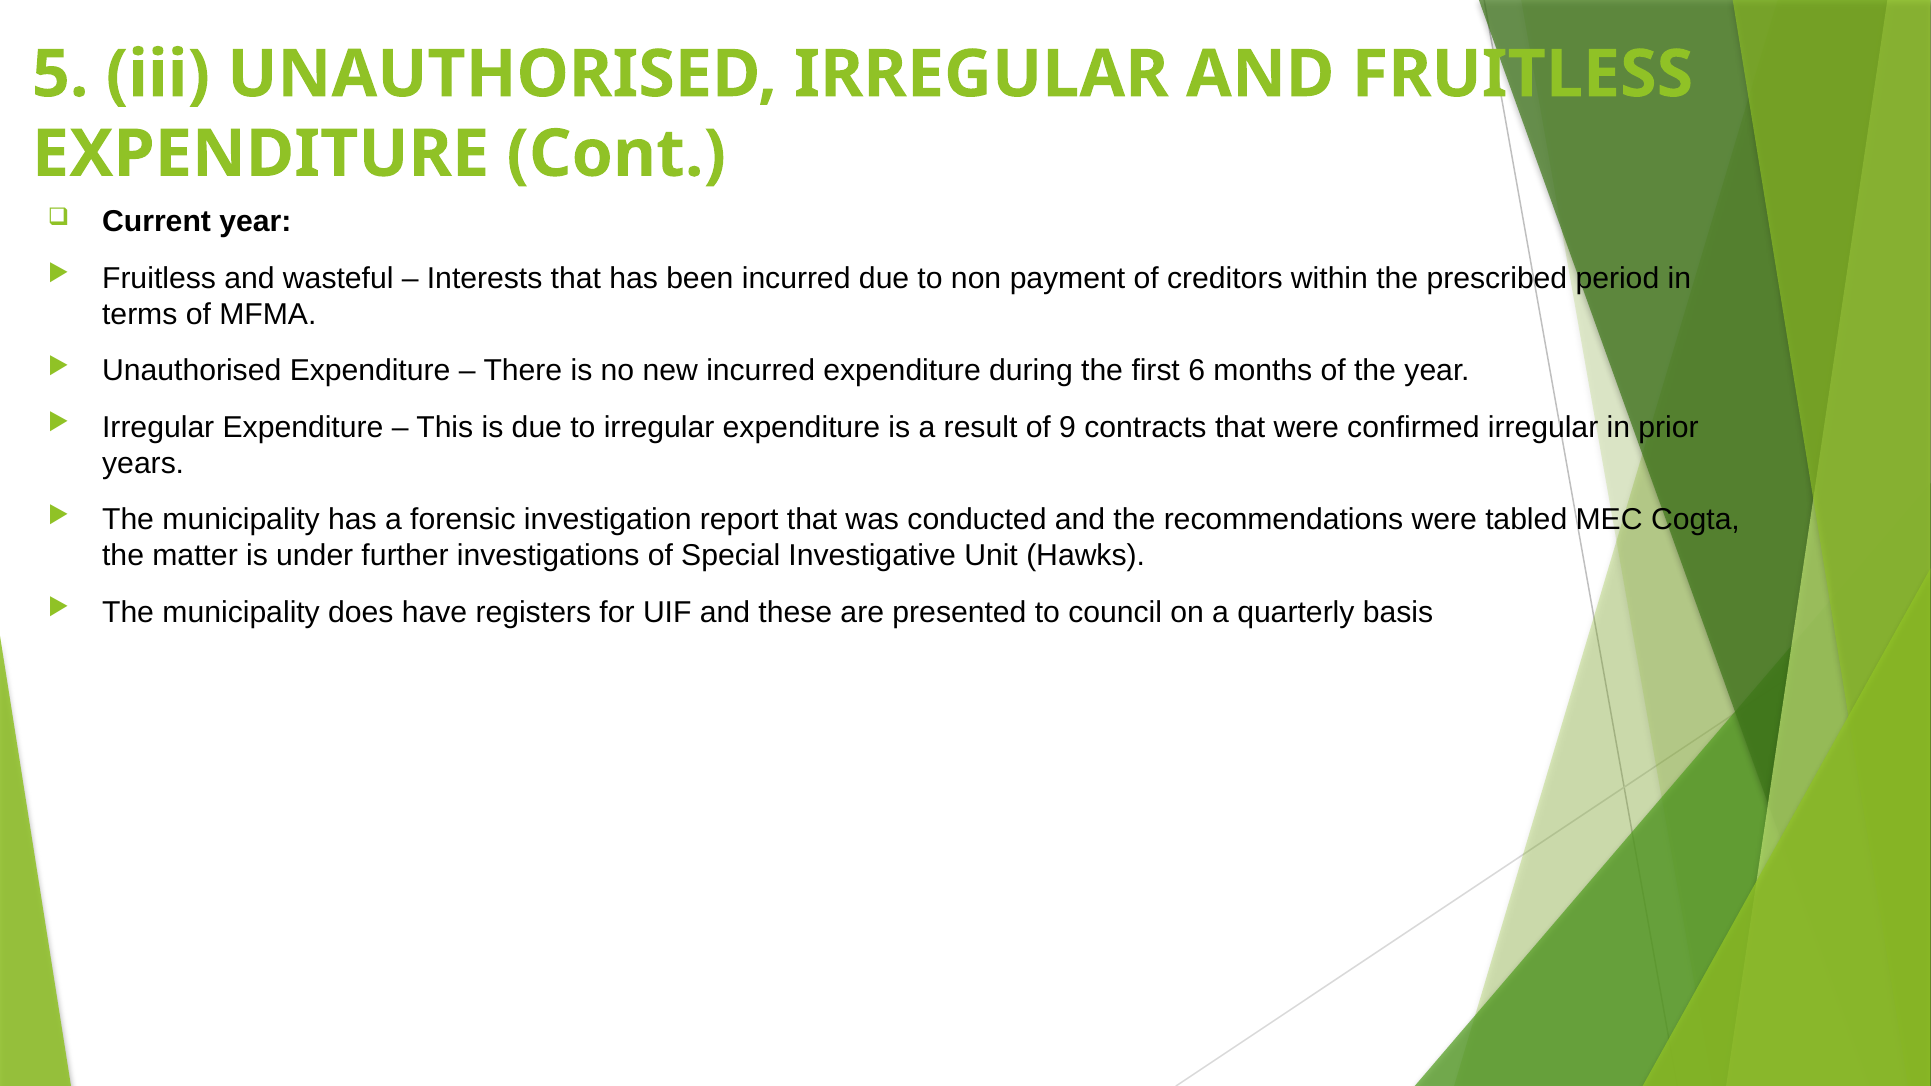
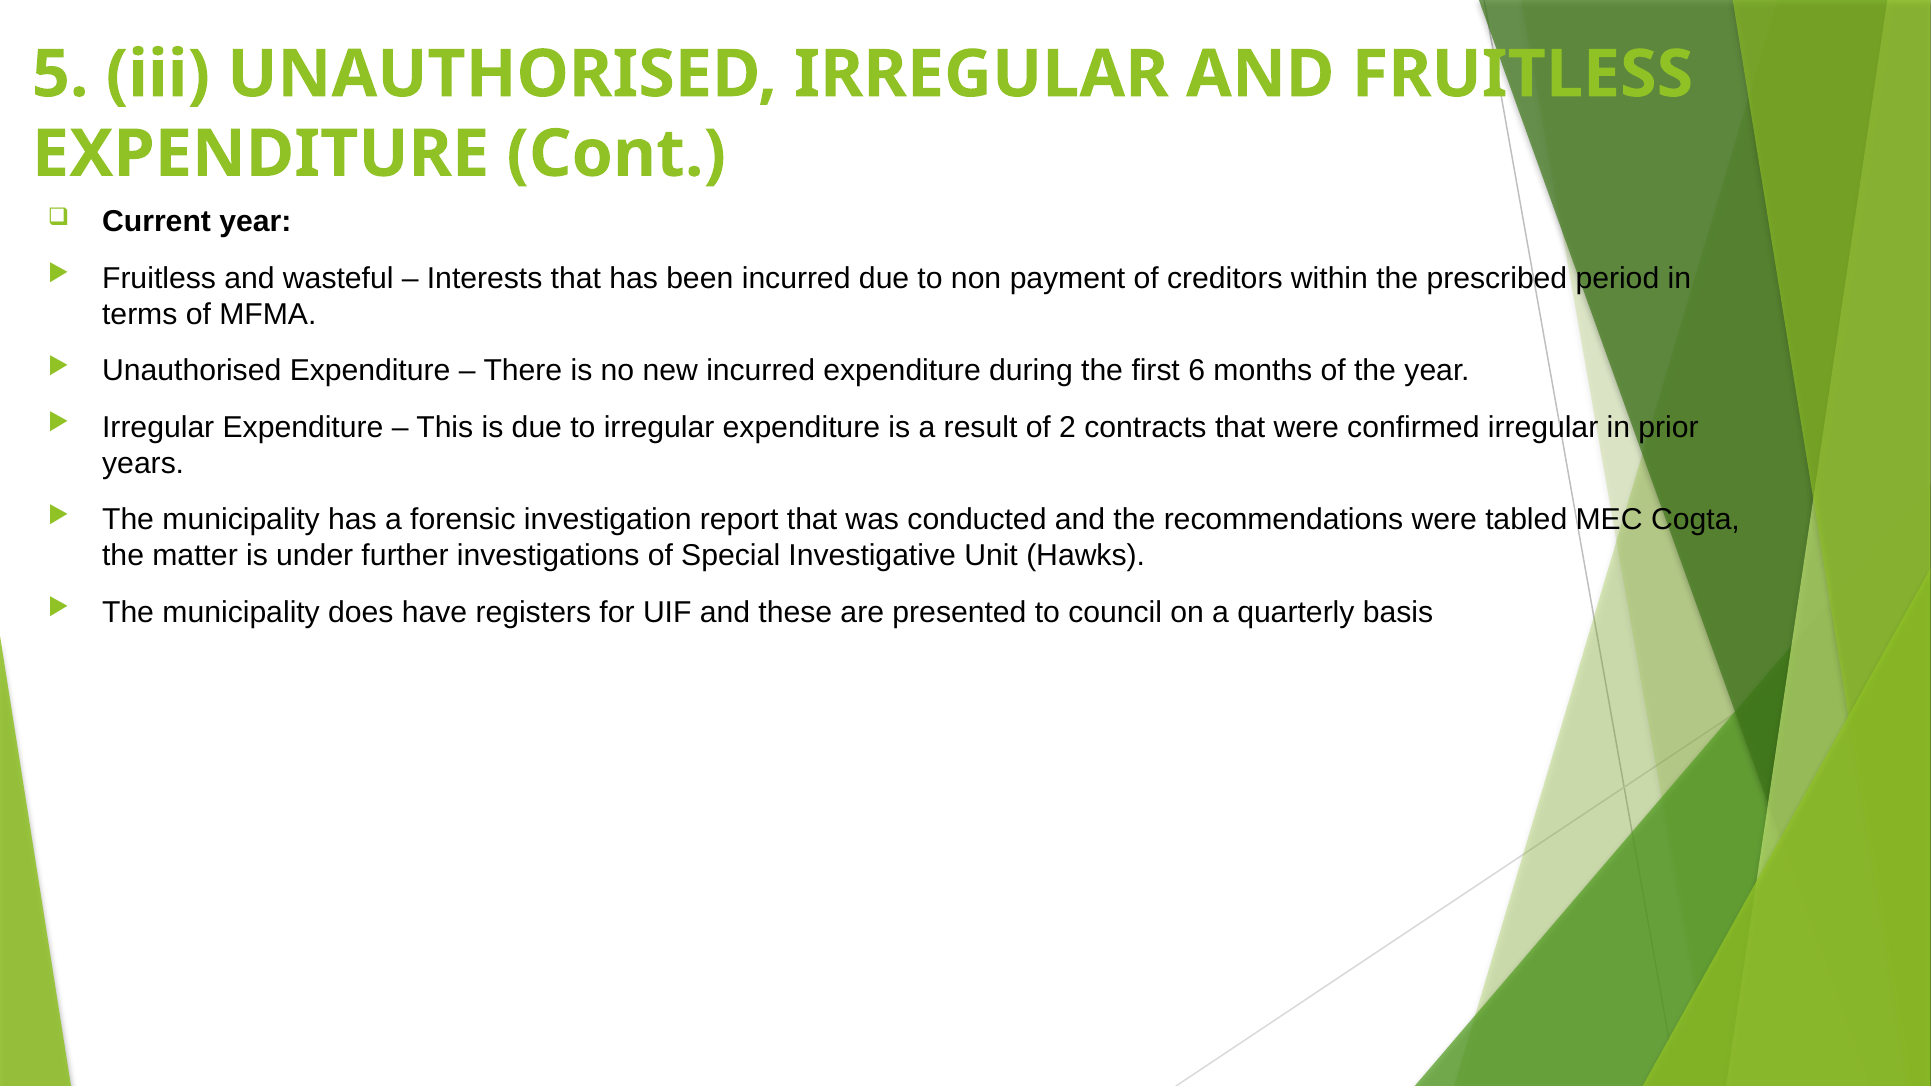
9: 9 -> 2 (1068, 427)
